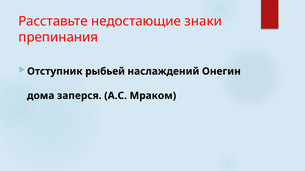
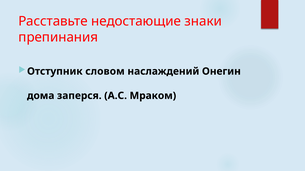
рыбьей: рыбьей -> словом (105, 72)
